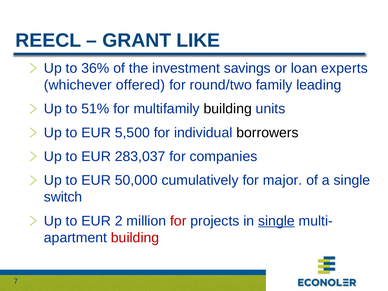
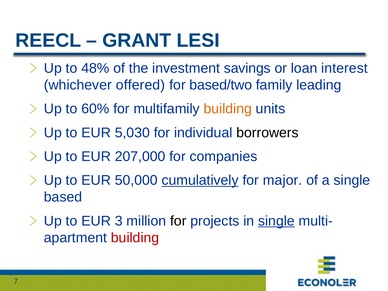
LIKE: LIKE -> LESI (198, 40)
36%: 36% -> 48% (95, 68)
experts: experts -> interest (345, 68)
round/two: round/two -> based/two (221, 85)
51%: 51% -> 60% (95, 109)
building colour: black -> orange (228, 109)
5,500: 5,500 -> 5,030 (132, 133)
283,037: 283,037 -> 207,000 (140, 156)
cumulatively underline: none -> present (200, 180)
switch: switch -> based (63, 197)
2: 2 -> 3 (119, 221)
for colour: red -> black (178, 221)
